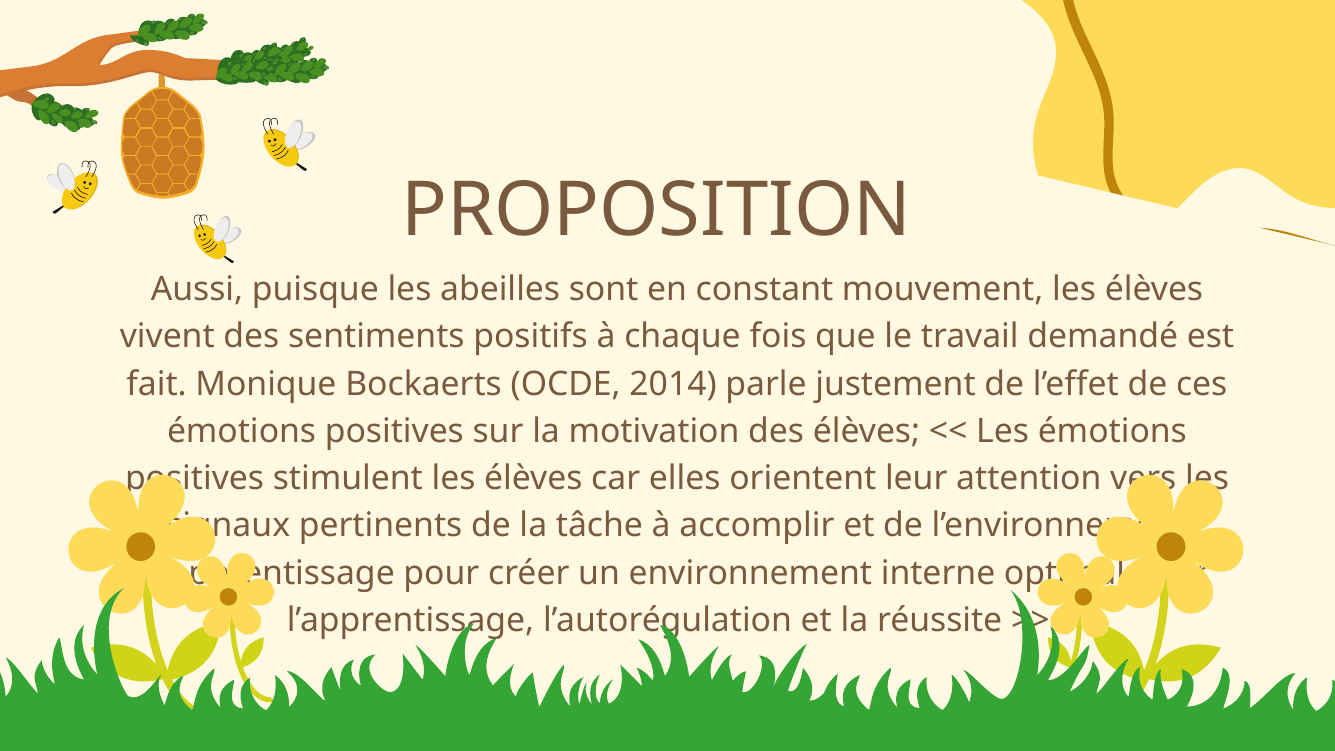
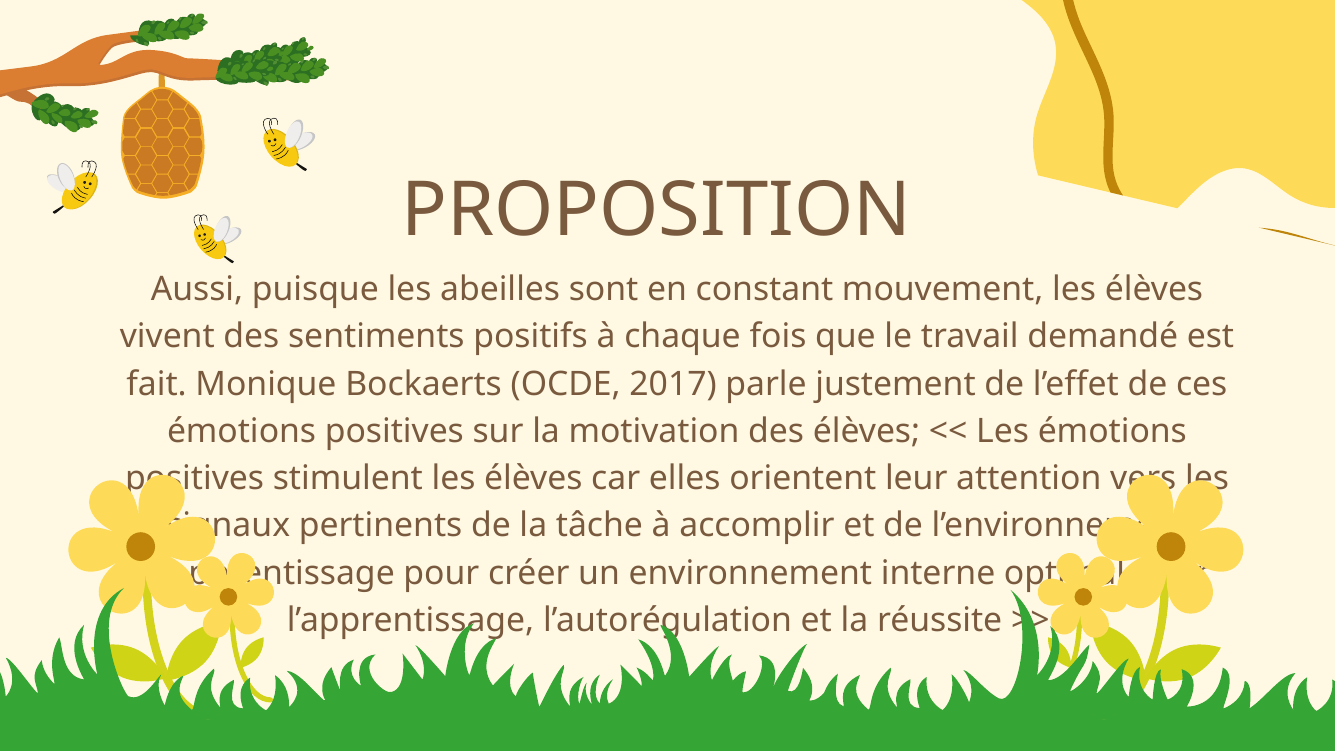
2014: 2014 -> 2017 (673, 384)
